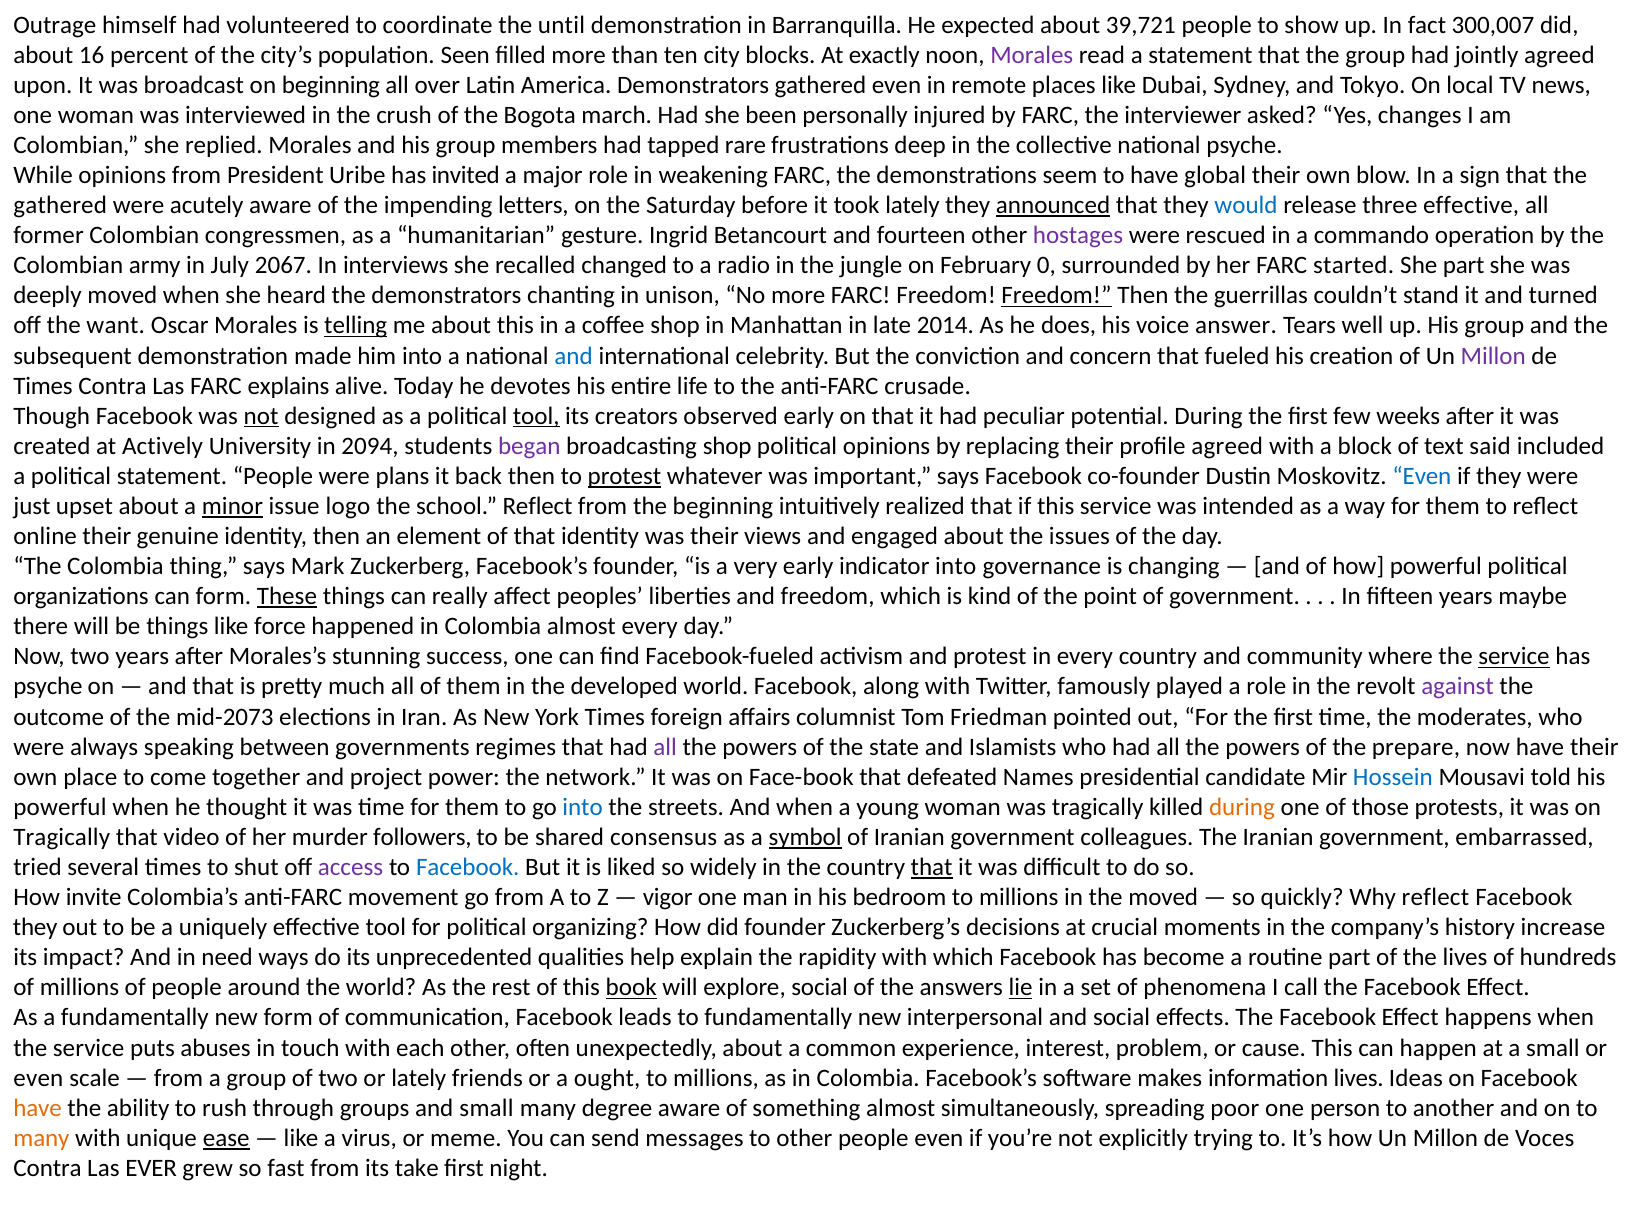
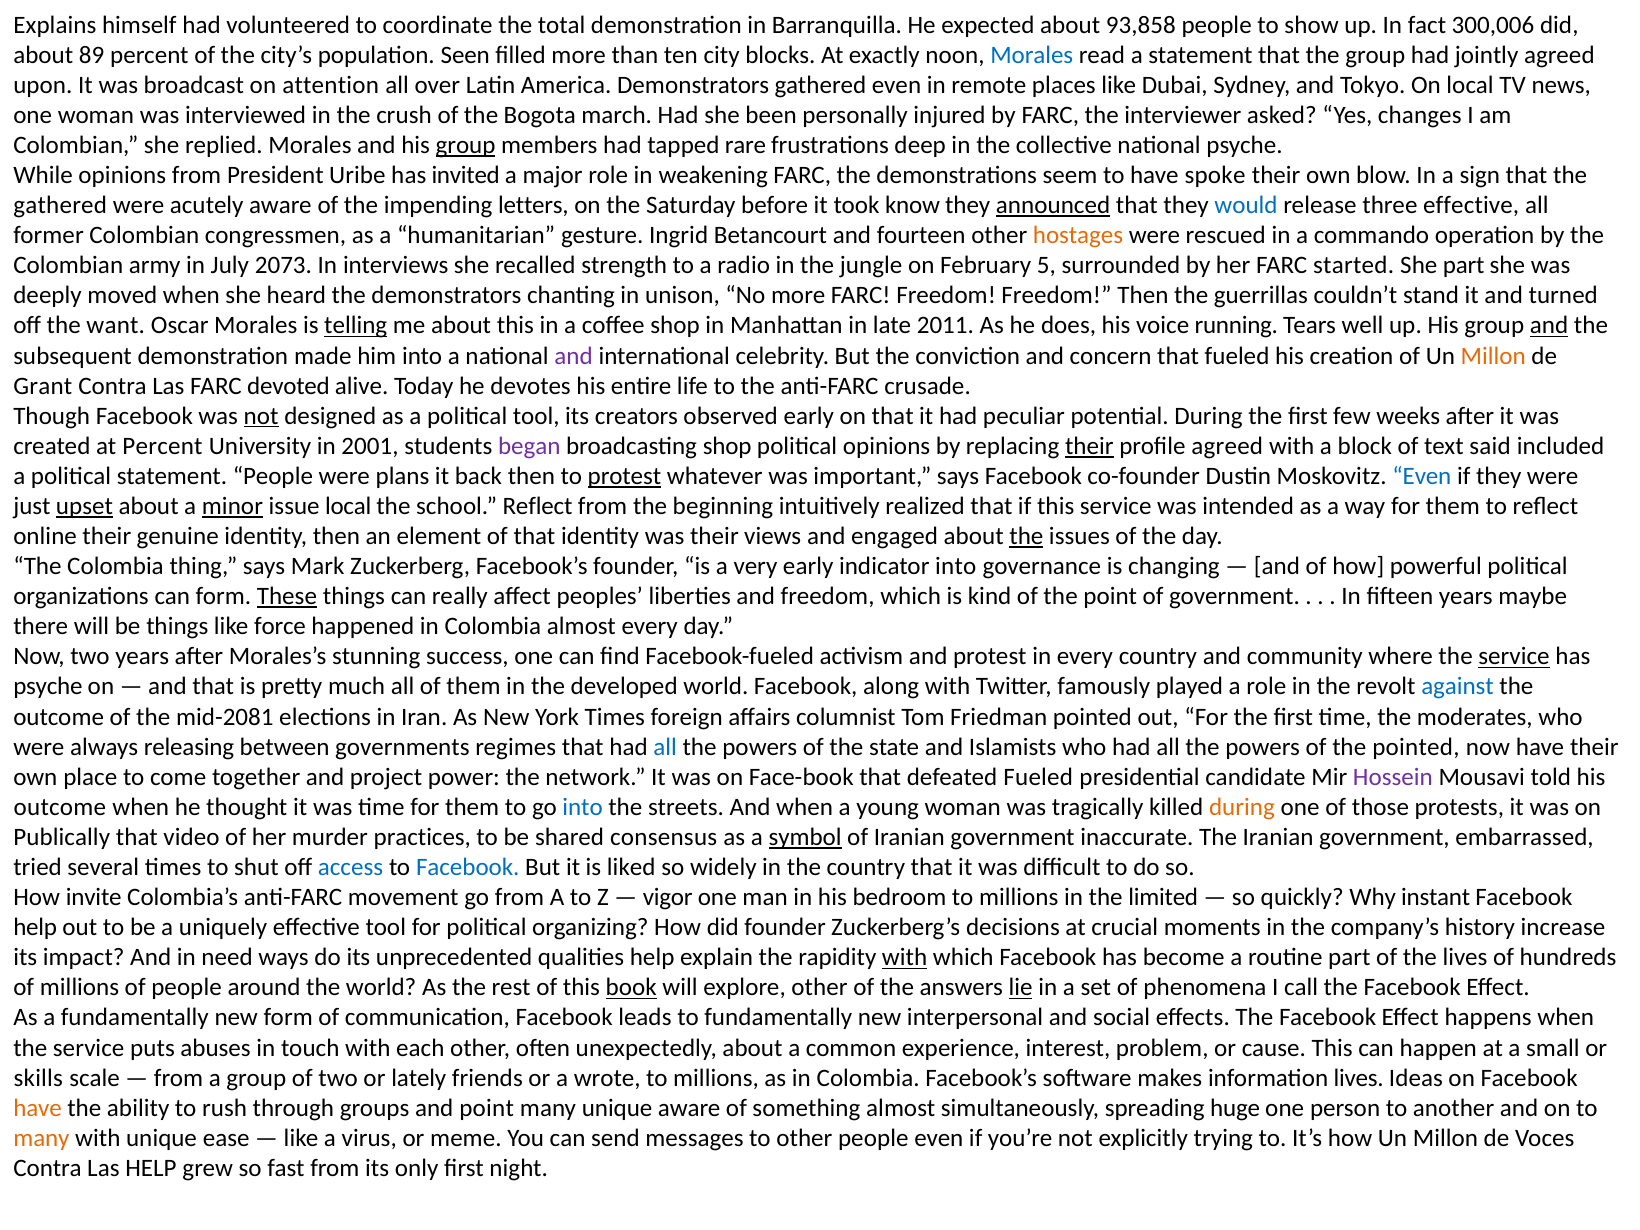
Outrage: Outrage -> Explains (55, 25)
until: until -> total (562, 25)
39,721: 39,721 -> 93,858 (1141, 25)
300,007: 300,007 -> 300,006 (1493, 25)
16: 16 -> 89 (92, 55)
Morales colour: purple -> blue (1032, 55)
on beginning: beginning -> attention (331, 85)
group underline: none -> present (466, 145)
global: global -> spoke (1215, 175)
took lately: lately -> know (912, 205)
hostages colour: purple -> orange (1078, 235)
2067: 2067 -> 2073 (283, 265)
changed: changed -> strength (624, 265)
0: 0 -> 5 (1046, 265)
Freedom underline: present -> none (1057, 296)
2014: 2014 -> 2011 (945, 326)
answer: answer -> running (1236, 326)
and underline: none -> present (1549, 326)
and colour: blue -> purple (574, 356)
Millon colour: purple -> orange (1493, 356)
Times: Times -> Grant (43, 386)
explains: explains -> devoted (288, 386)
tool underline: present -> none (536, 416)
at Actively: Actively -> Percent (162, 446)
2094: 2094 -> 2001 (370, 446)
their underline: none -> present (1089, 446)
upset underline: none -> present (84, 506)
issue logo: logo -> local (348, 506)
the underline: none -> present (1026, 536)
against colour: purple -> blue (1457, 687)
mid-2073: mid-2073 -> mid-2081 (225, 717)
speaking: speaking -> releasing (189, 747)
all colour: purple -> blue (665, 747)
the prepare: prepare -> pointed (1416, 747)
defeated Names: Names -> Fueled (1038, 777)
Hossein colour: blue -> purple (1393, 777)
powerful: powerful -> outcome (60, 807)
Tragically: Tragically -> Publically (62, 837)
followers: followers -> practices (422, 837)
colleagues: colleagues -> inaccurate (1137, 837)
access colour: purple -> blue (351, 867)
that underline: present -> none (932, 867)
the moved: moved -> limited (1163, 897)
Why reflect: reflect -> instant (1436, 897)
they: they -> help (35, 927)
with underline: none -> present (905, 958)
explore social: social -> other (819, 988)
even: even -> skills (38, 1078)
ought: ought -> wrote (607, 1078)
and small: small -> point (487, 1108)
many degree: degree -> unique (617, 1108)
poor: poor -> huge (1235, 1108)
ease underline: present -> none (226, 1138)
Las EVER: EVER -> HELP (151, 1168)
take: take -> only (417, 1168)
